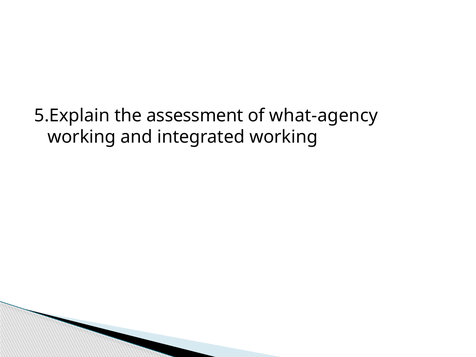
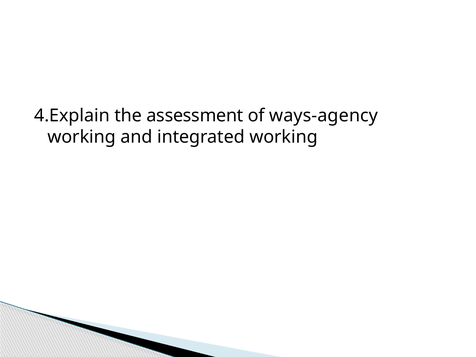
5.Explain: 5.Explain -> 4.Explain (72, 116)
what-agency: what-agency -> ways-agency (324, 116)
